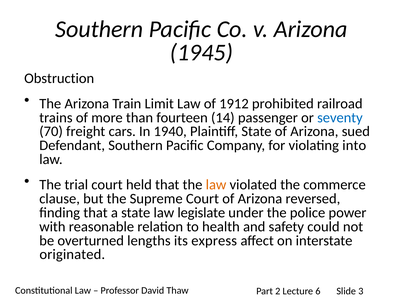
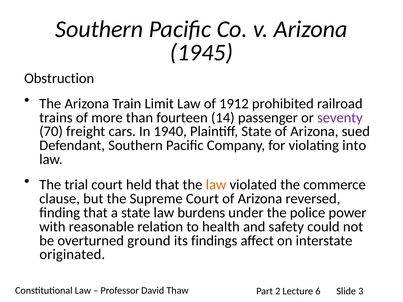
seventy colour: blue -> purple (340, 118)
legislate: legislate -> burdens (201, 213)
lengths: lengths -> ground (149, 241)
express: express -> findings (214, 241)
